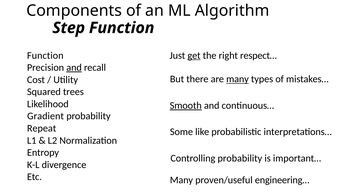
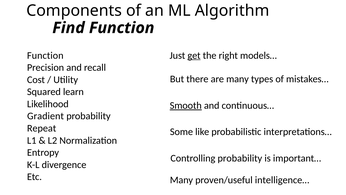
Step: Step -> Find (69, 28)
respect…: respect… -> models… (258, 55)
and underline: present -> none (74, 67)
many underline: present -> none (237, 79)
trees: trees -> learn (73, 92)
engineering…: engineering… -> intelligence… (282, 180)
